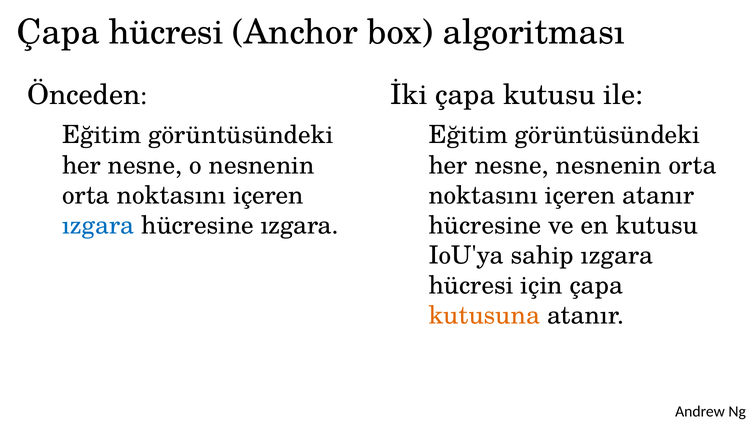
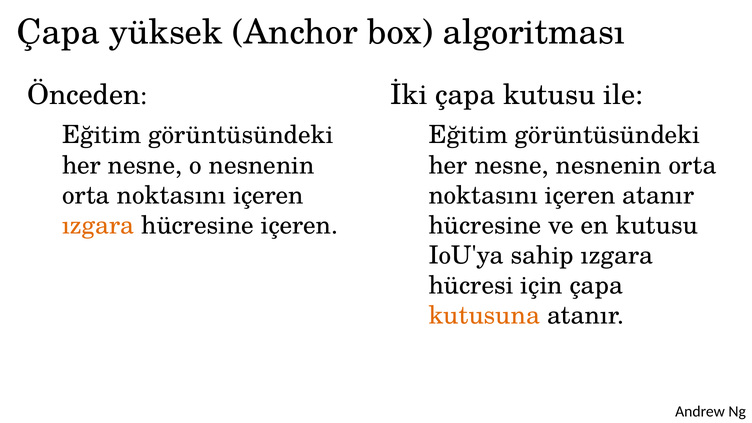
Çapa hücresi: hücresi -> yüksek (166, 33)
ızgara colour: blue -> orange (98, 225)
hücresine ızgara: ızgara -> içeren (300, 225)
